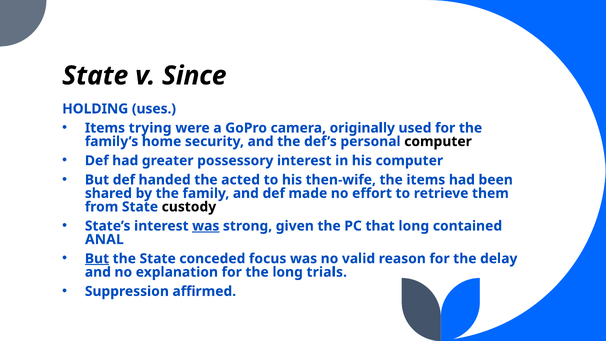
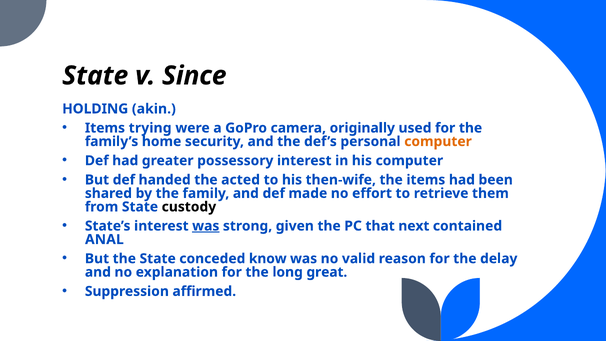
uses: uses -> akin (154, 109)
computer colour: black -> orange (438, 141)
that long: long -> next (414, 226)
But underline: present -> none (97, 259)
focus: focus -> know (268, 259)
trials: trials -> great (327, 272)
